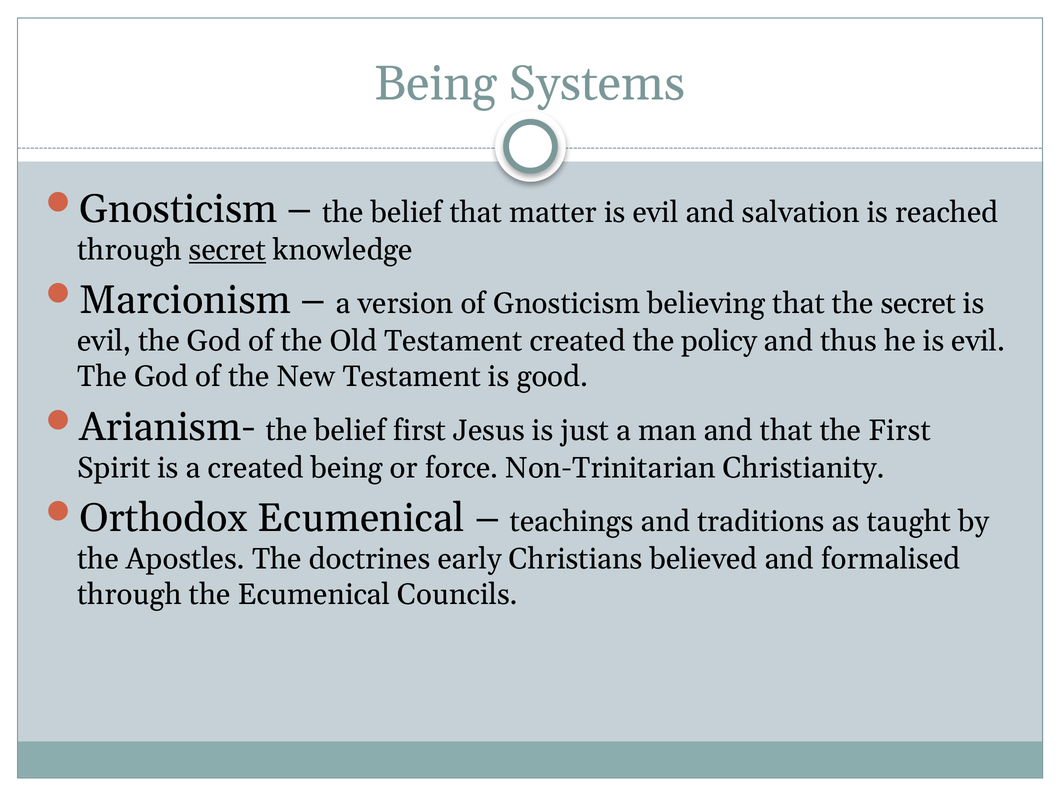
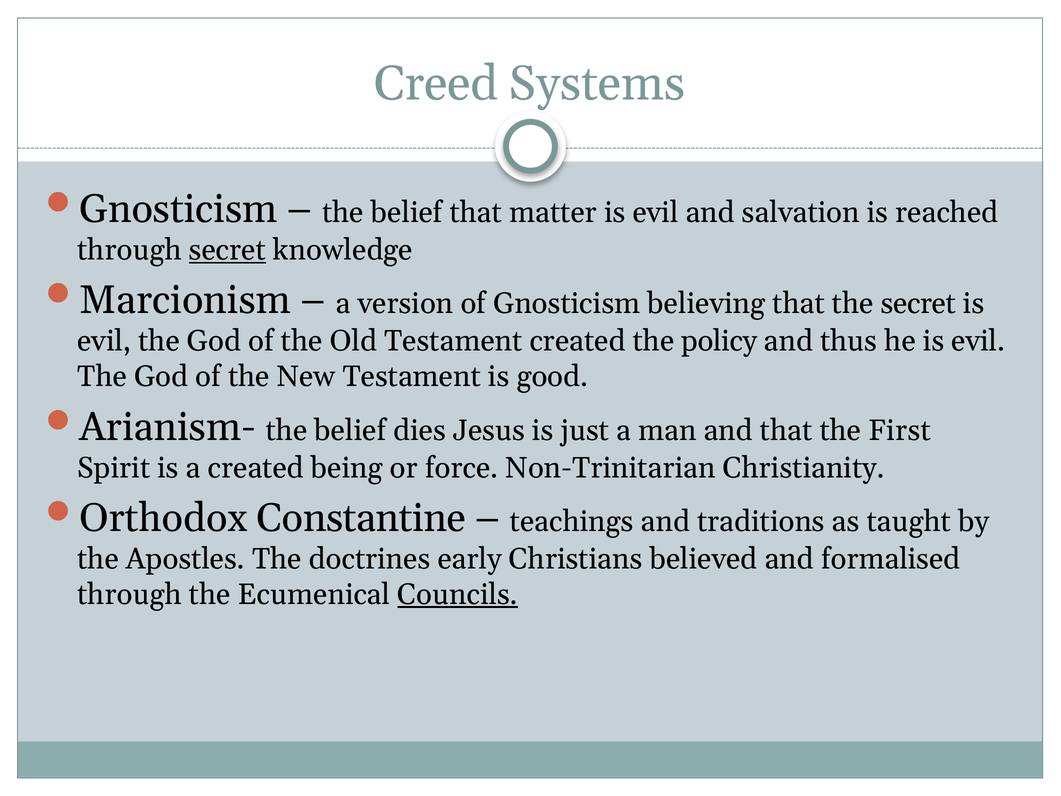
Being: Being -> Creed (436, 84)
belief first: first -> dies (420, 430)
Orthodox Ecumenical: Ecumenical -> Constantine (361, 518)
Councils underline: none -> present (458, 594)
